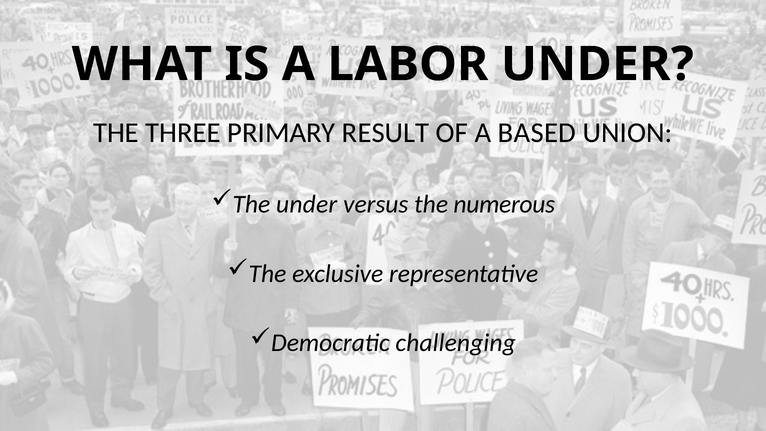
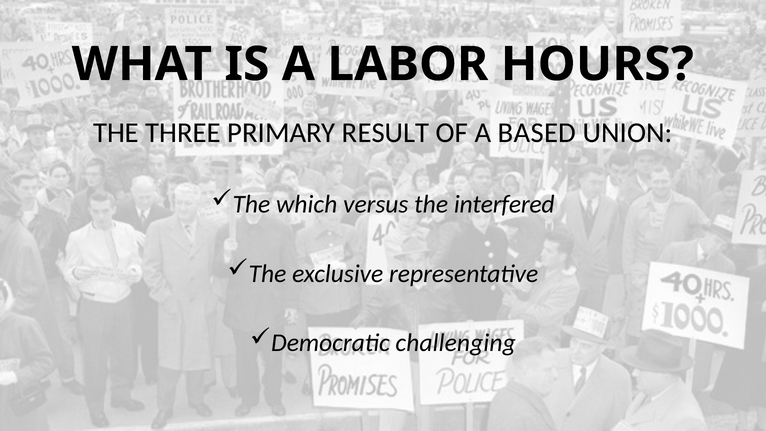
LABOR UNDER: UNDER -> HOURS (597, 64)
The under: under -> which (307, 204)
numerous: numerous -> interfered (504, 204)
